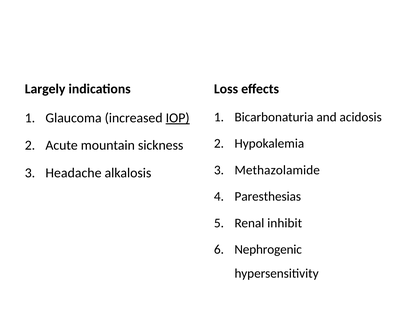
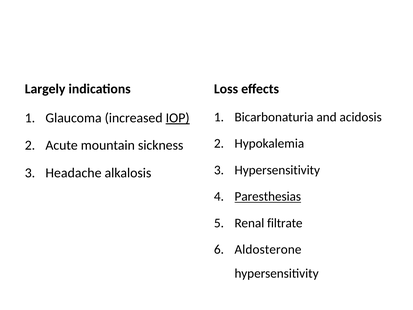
Methazolamide: Methazolamide -> Hypersensitivity (277, 170)
Paresthesias underline: none -> present (268, 196)
inhibit: inhibit -> filtrate (285, 223)
Nephrogenic: Nephrogenic -> Aldosterone (268, 249)
